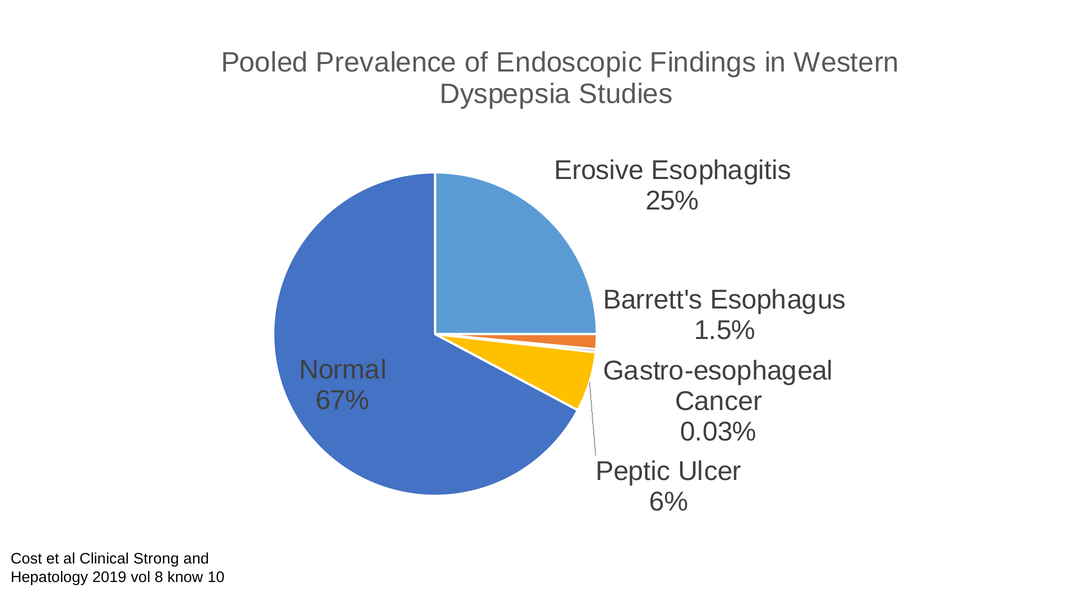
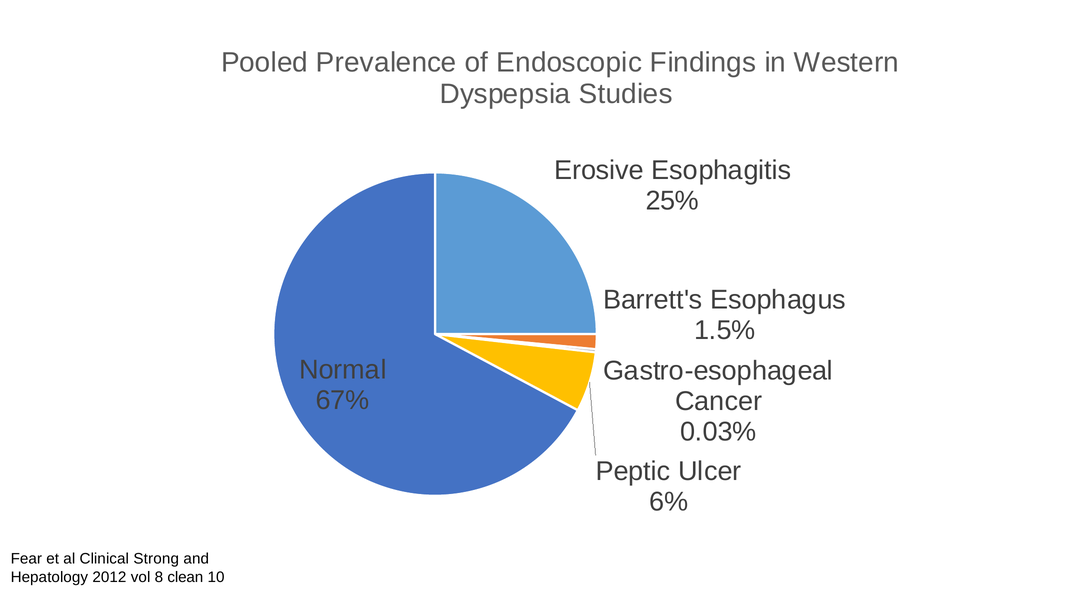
Cost: Cost -> Fear (26, 559)
2019: 2019 -> 2012 (109, 578)
know: know -> clean (185, 578)
